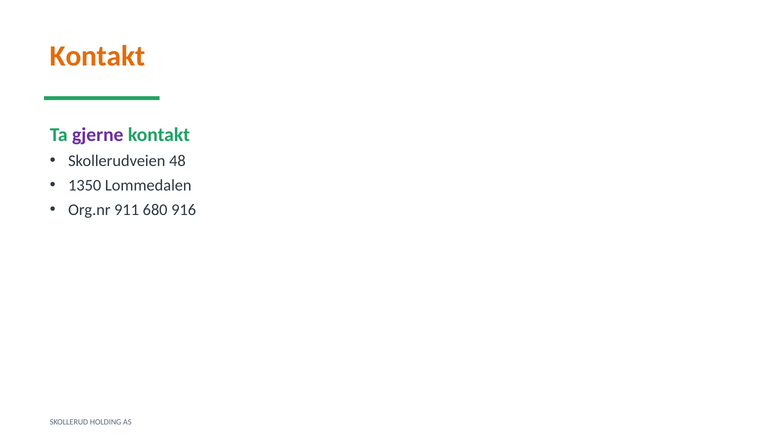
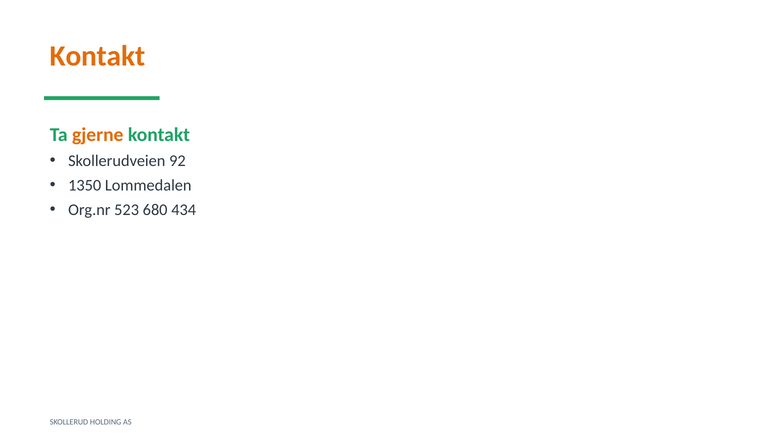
gjerne colour: purple -> orange (98, 135)
48: 48 -> 92 (177, 161)
911: 911 -> 523 (127, 210)
916: 916 -> 434 (184, 210)
